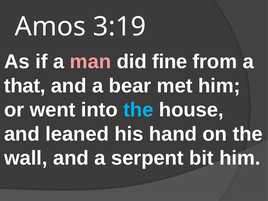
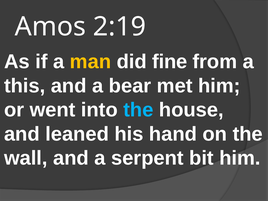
3:19: 3:19 -> 2:19 (119, 27)
man colour: pink -> yellow (90, 62)
that: that -> this (25, 86)
